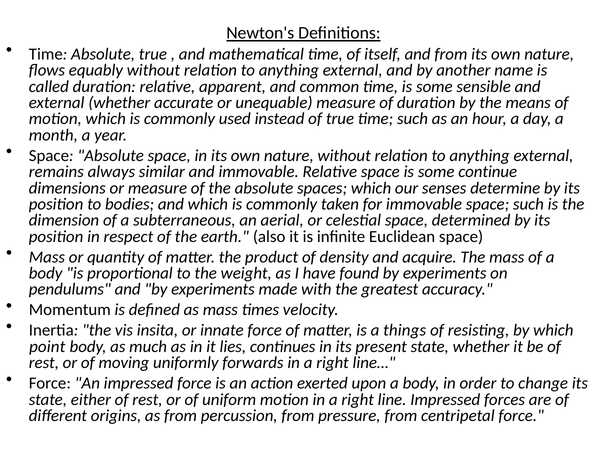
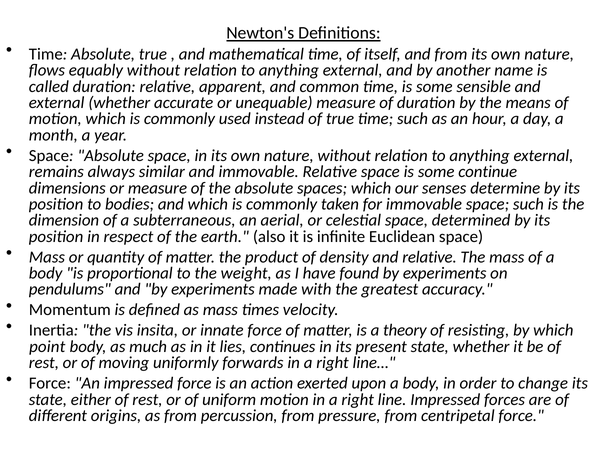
and acquire: acquire -> relative (430, 257)
things: things -> theory (405, 331)
